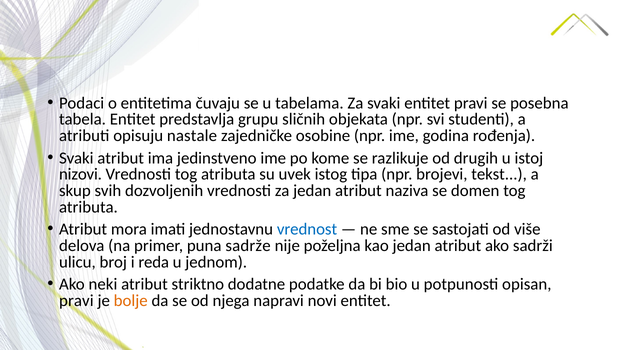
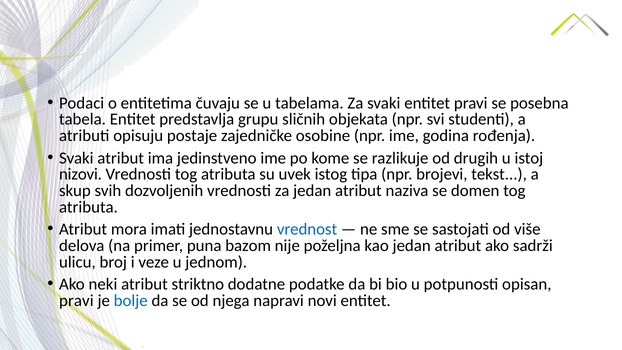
nastale: nastale -> postaje (192, 136)
sadrže: sadrže -> bazom (248, 246)
reda: reda -> veze (154, 262)
bolje colour: orange -> blue (131, 300)
